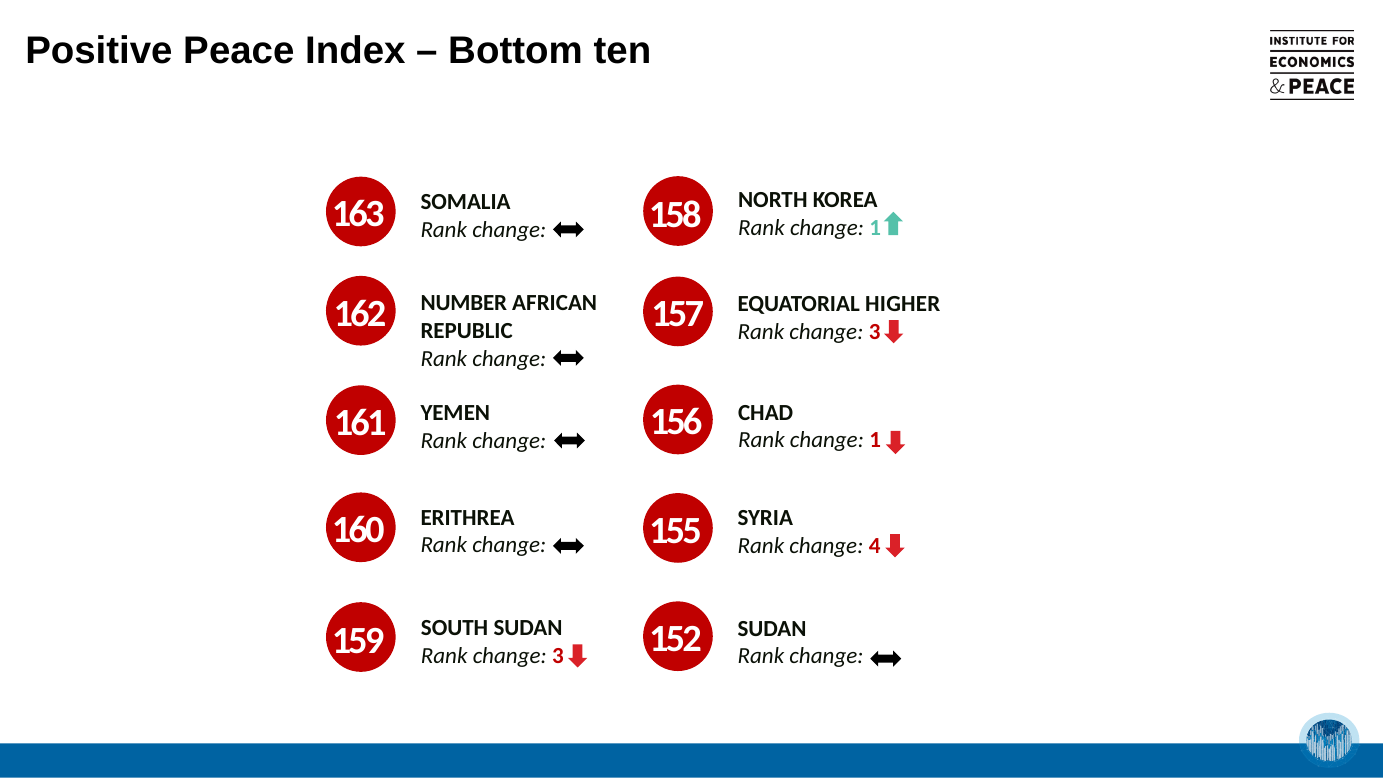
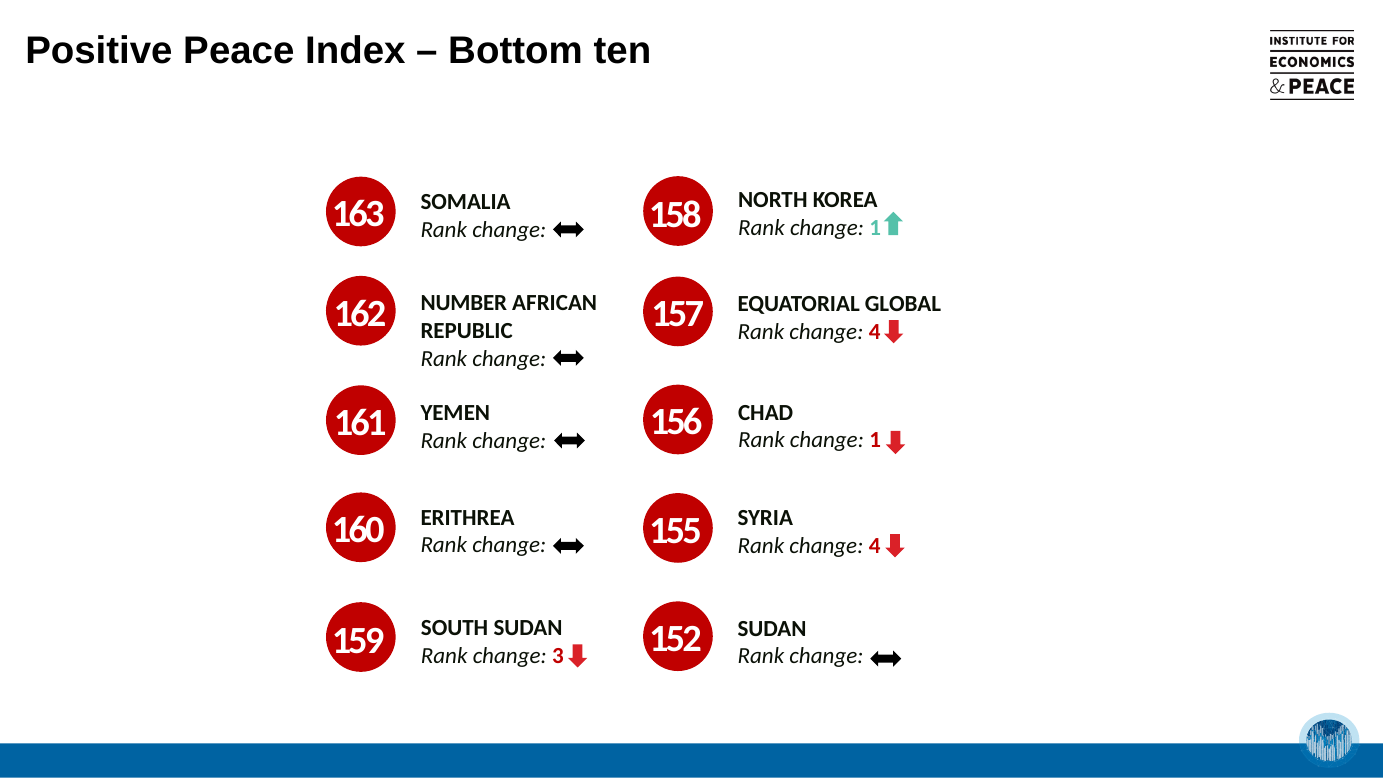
HIGHER: HIGHER -> GLOBAL (903, 304)
3: 3 -> 4 (875, 332)
